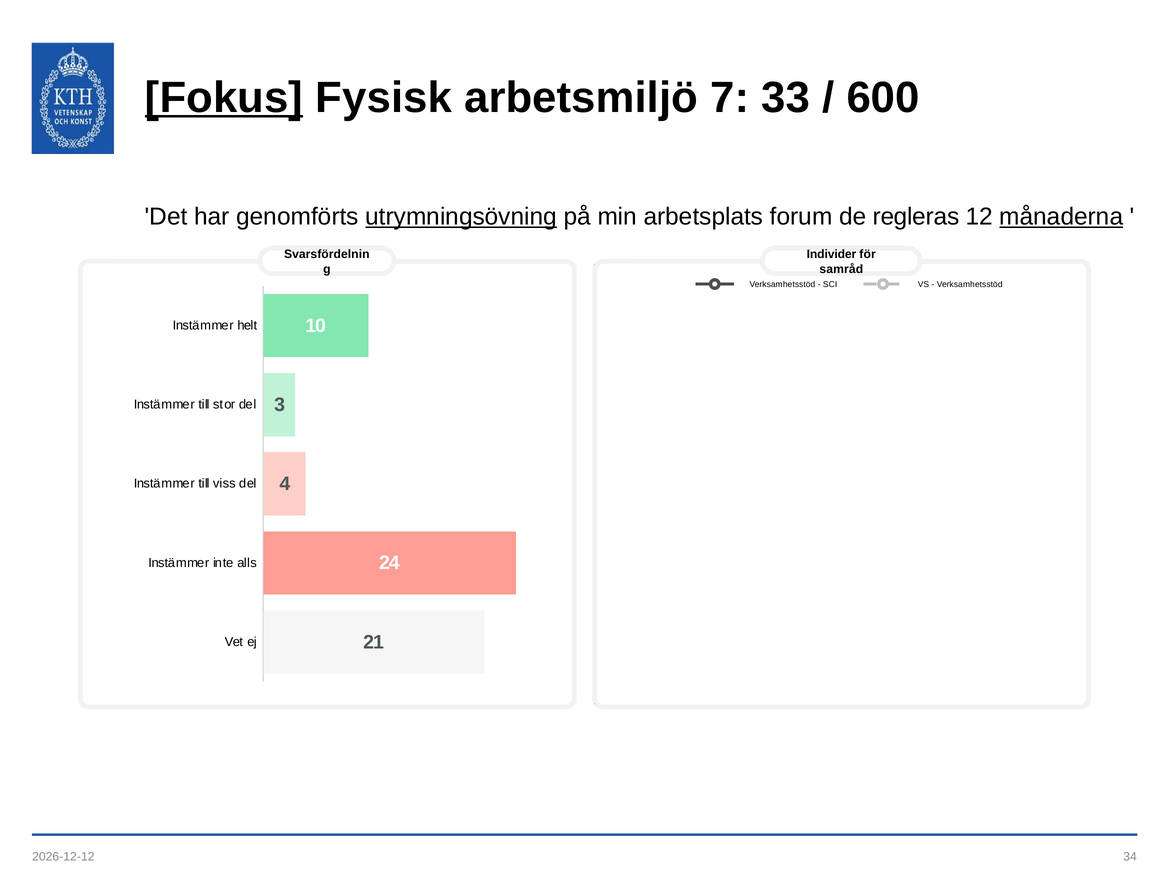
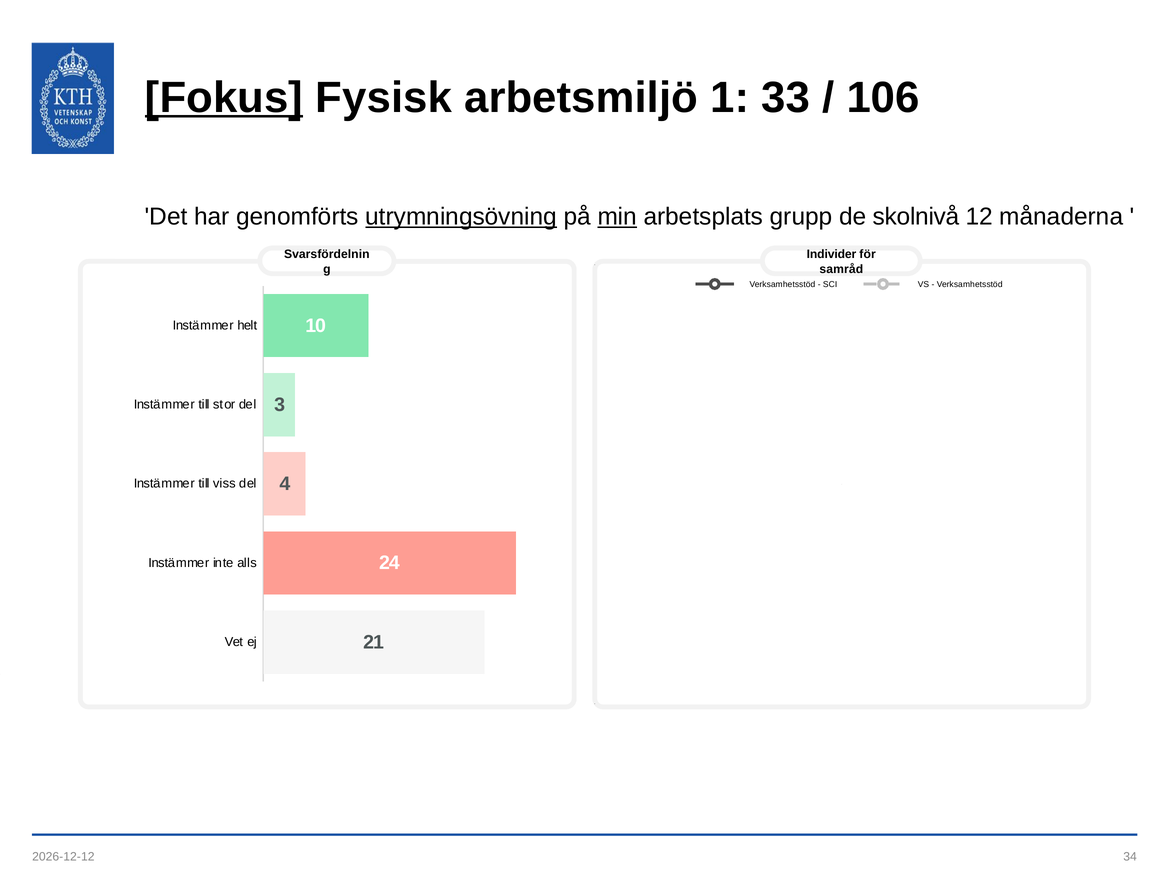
7: 7 -> 1 (730, 98)
600: 600 -> 106 (883, 98)
min underline: none -> present (617, 217)
forum: forum -> grupp (801, 217)
regleras: regleras -> skolnivå (916, 217)
månaderna underline: present -> none (1061, 217)
